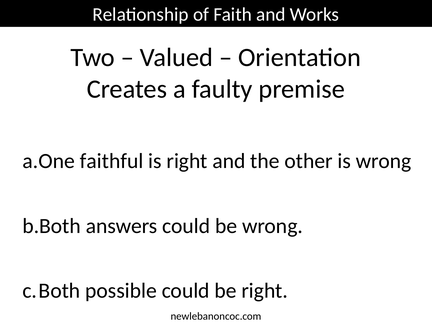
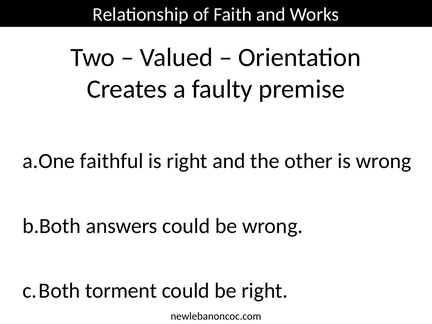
possible: possible -> torment (121, 291)
